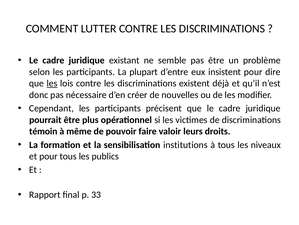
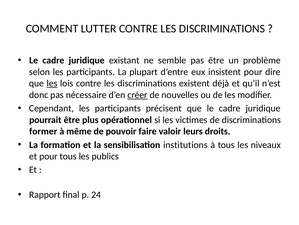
créer underline: none -> present (137, 95)
témoin: témoin -> former (43, 131)
33: 33 -> 24 (96, 194)
